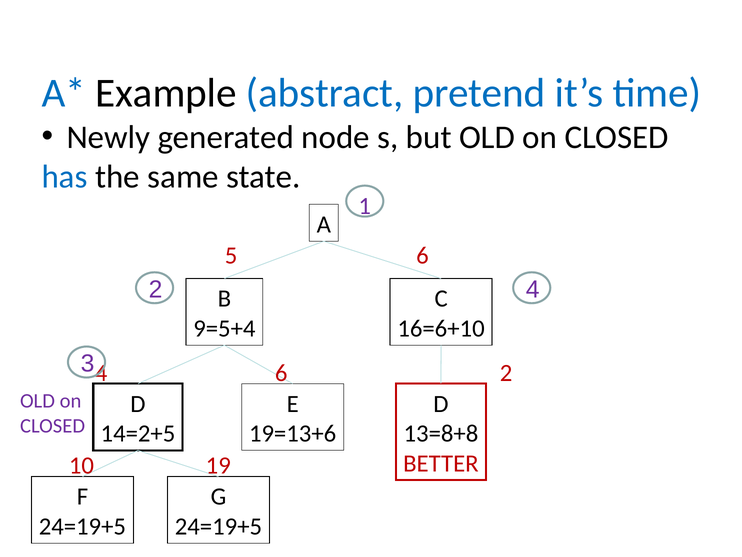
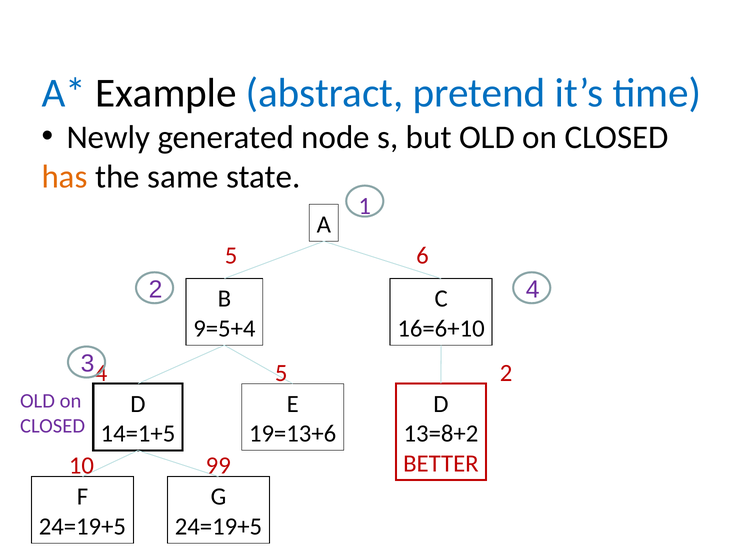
has colour: blue -> orange (65, 177)
4 6: 6 -> 5 (281, 373)
14=2+5: 14=2+5 -> 14=1+5 (138, 433)
13=8+8: 13=8+8 -> 13=8+2 (441, 433)
19: 19 -> 99 (218, 465)
